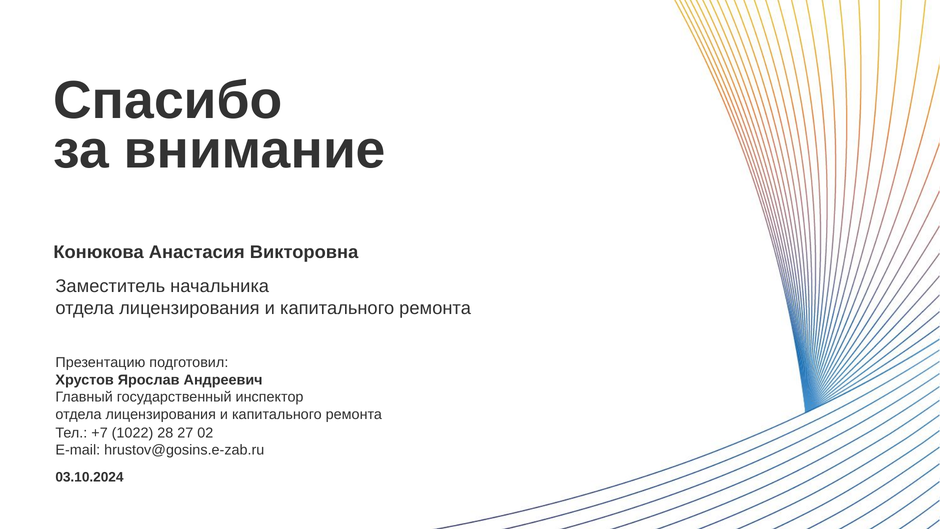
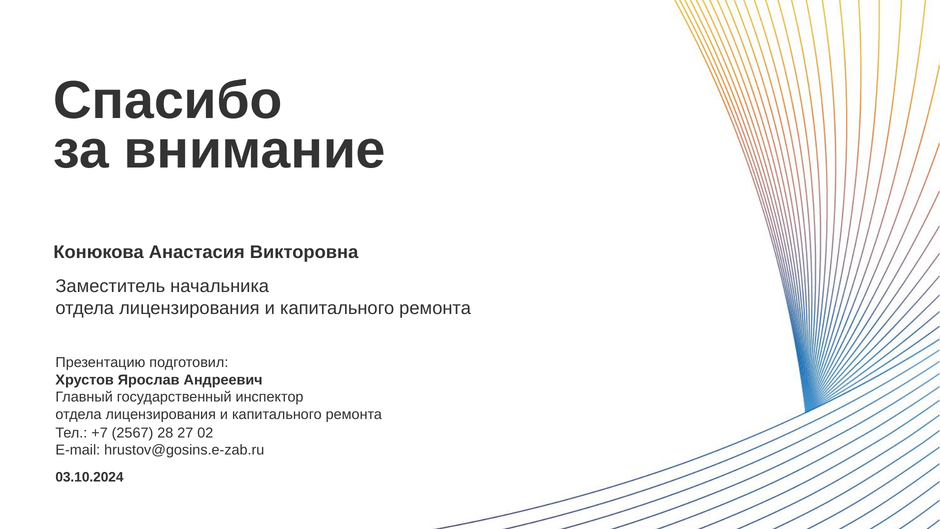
1022: 1022 -> 2567 (132, 433)
